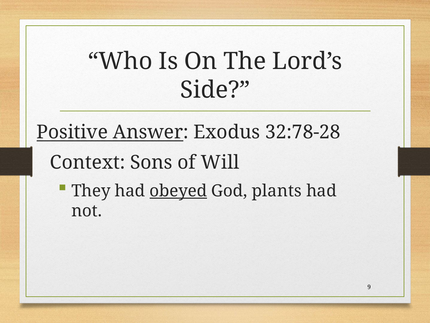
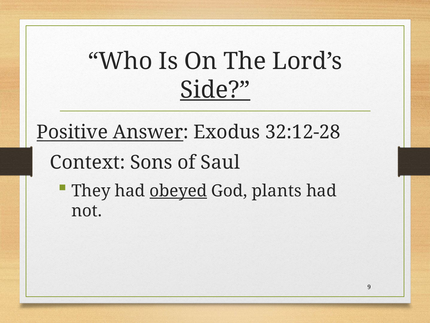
Side underline: none -> present (215, 90)
32:78-28: 32:78-28 -> 32:12-28 (303, 132)
Will: Will -> Saul (220, 162)
